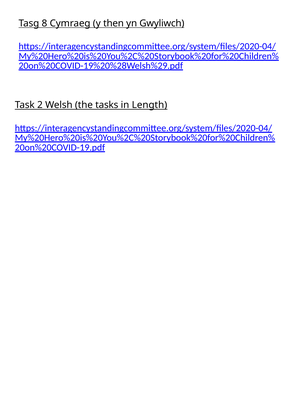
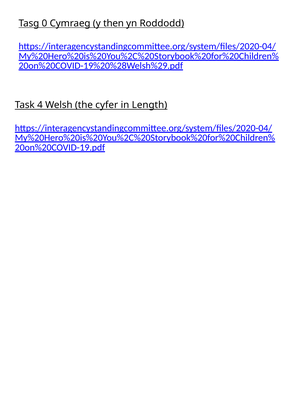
8: 8 -> 0 (44, 23)
Gwyliwch: Gwyliwch -> Roddodd (162, 23)
2: 2 -> 4 (40, 105)
tasks: tasks -> cyfer (107, 105)
